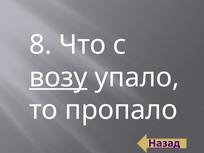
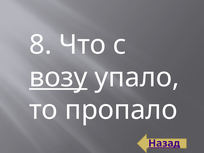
Назад underline: none -> present (164, 143)
